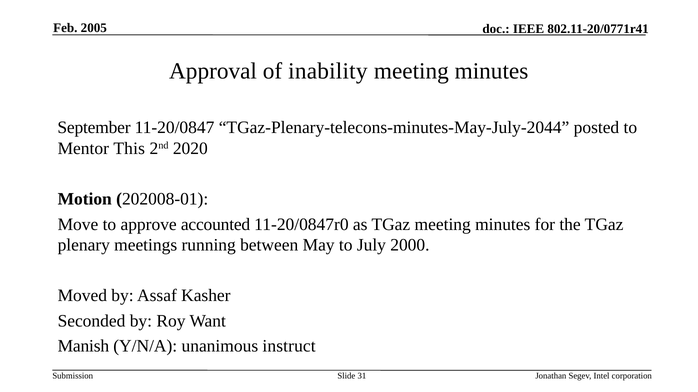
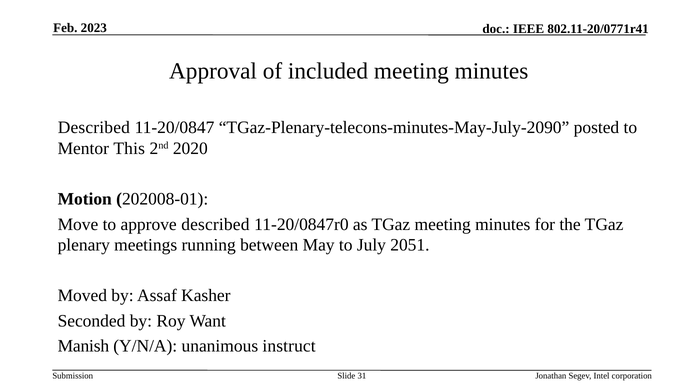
2005: 2005 -> 2023 (94, 28)
inability: inability -> included (328, 71)
September: September -> Described (94, 128)
TGaz-Plenary-telecons-minutes-May-July-2044: TGaz-Plenary-telecons-minutes-May-July-2044 -> TGaz-Plenary-telecons-minutes-May-July-2090 (394, 128)
approve accounted: accounted -> described (215, 225)
2000: 2000 -> 2051 (410, 246)
